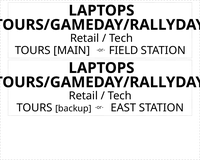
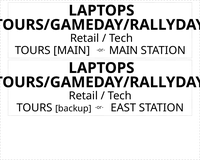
MAIN FIELD: FIELD -> MAIN (124, 50)
